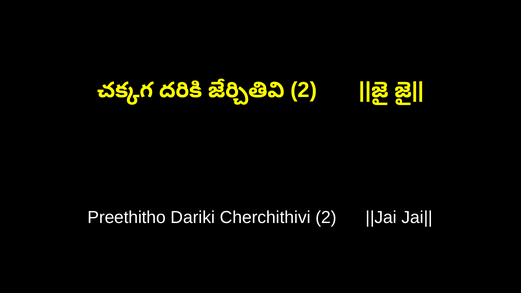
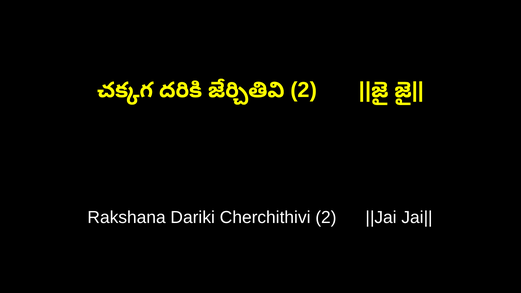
Preethitho: Preethitho -> Rakshana (127, 217)
